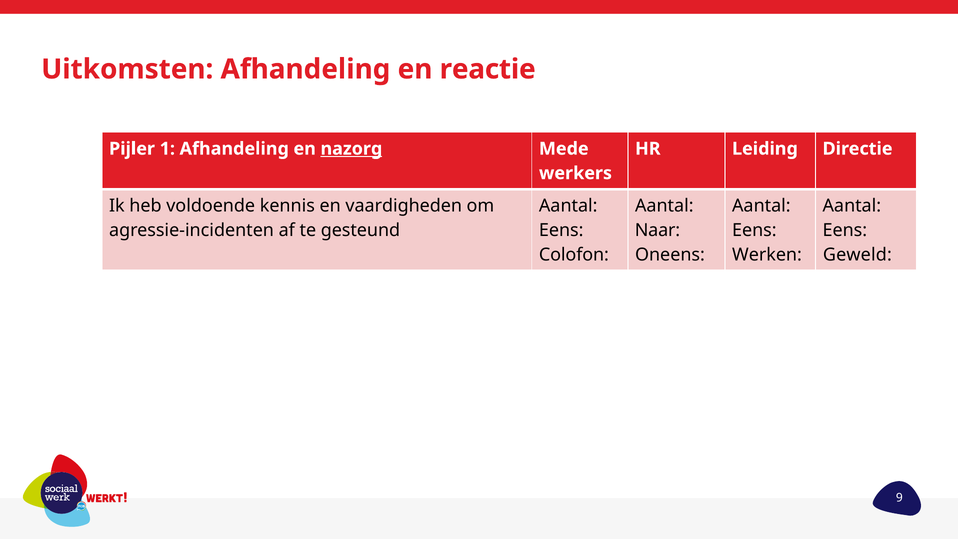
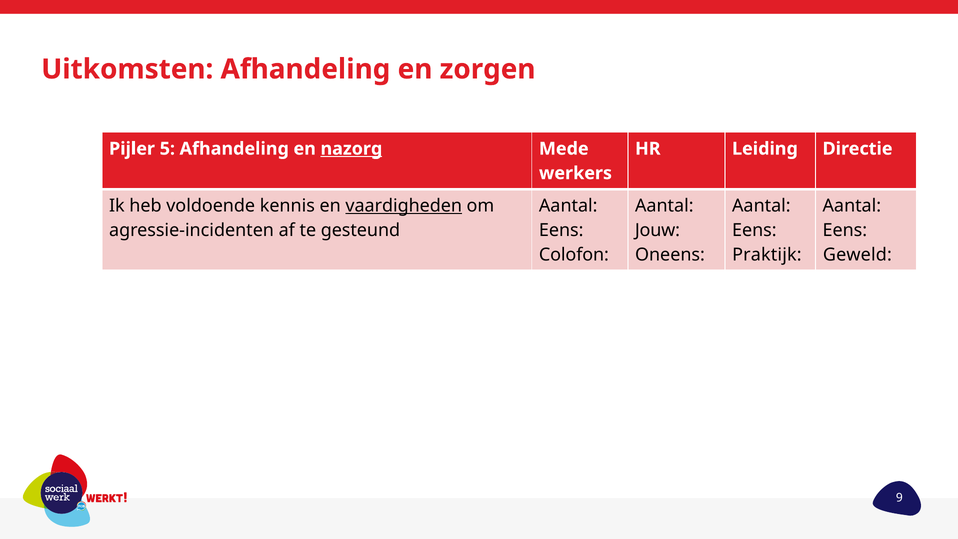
reactie: reactie -> zorgen (488, 69)
1: 1 -> 5 (167, 149)
vaardigheden underline: none -> present (404, 206)
Naar: Naar -> Jouw (657, 230)
Werken: Werken -> Praktijk (767, 255)
